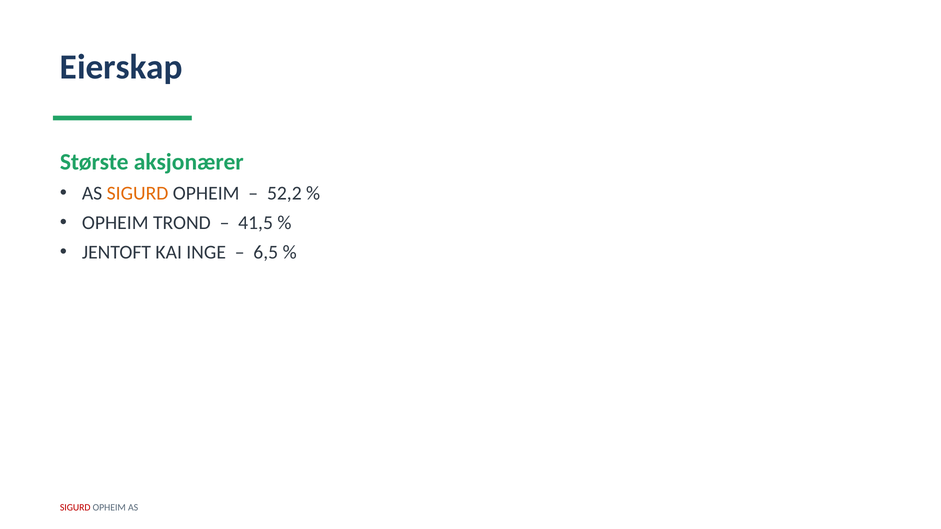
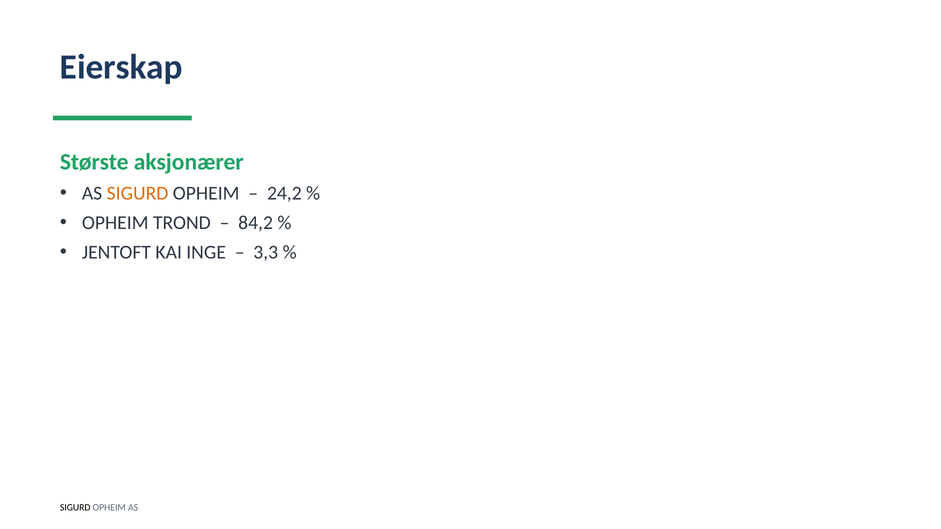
52,2: 52,2 -> 24,2 (284, 193)
41,5: 41,5 -> 84,2 (256, 223)
6,5: 6,5 -> 3,3 (266, 252)
SIGURD colour: red -> black (75, 508)
